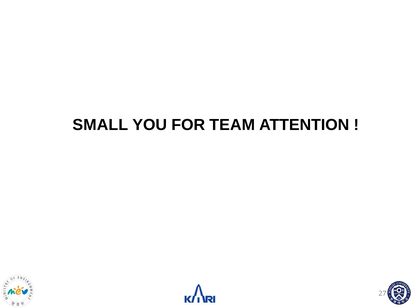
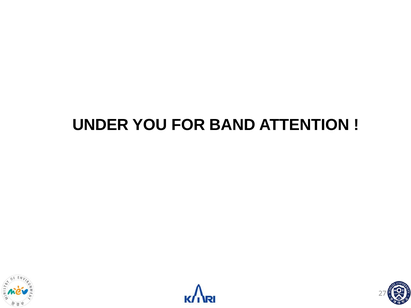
SMALL: SMALL -> UNDER (100, 125)
TEAM: TEAM -> BAND (232, 125)
